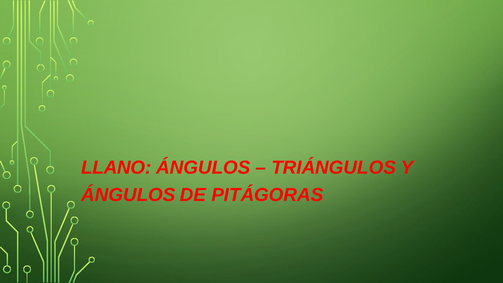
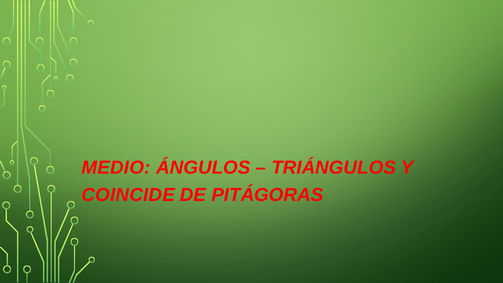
LLANO: LLANO -> MEDIO (116, 168)
ÁNGULOS: ÁNGULOS -> COINCIDE (128, 195)
